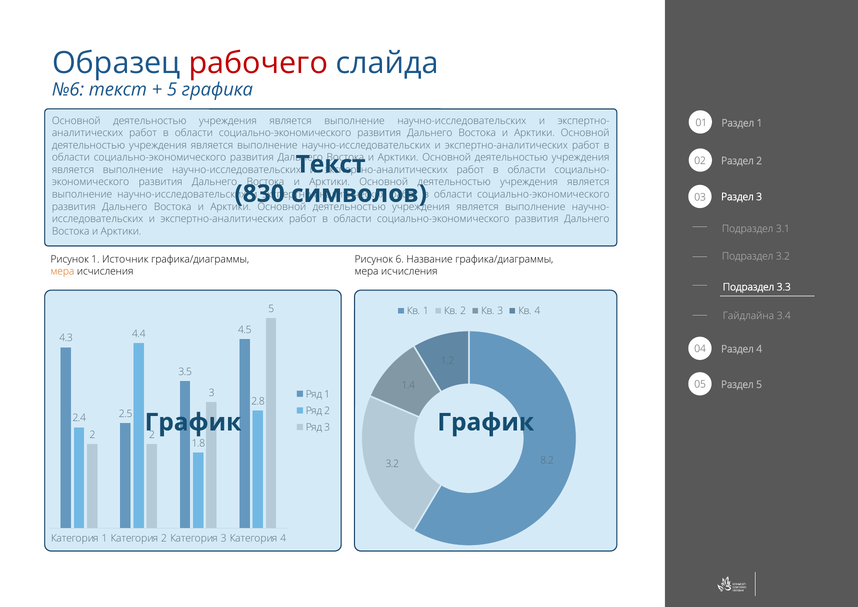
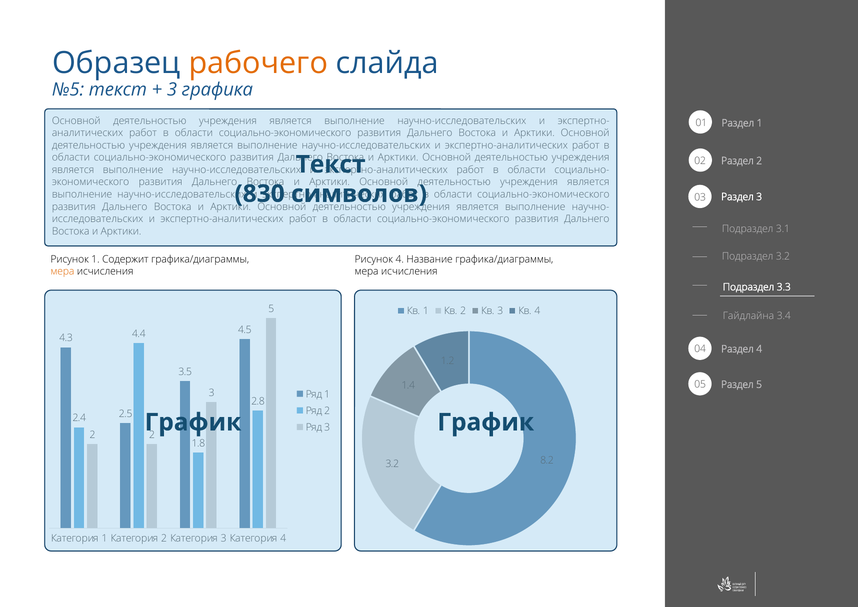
рабочего colour: red -> orange (258, 63)
№6: №6 -> №5 (68, 90)
5: 5 -> 3 (172, 90)
Источник: Источник -> Содержит (125, 259)
Рисунок 6: 6 -> 4 (400, 259)
